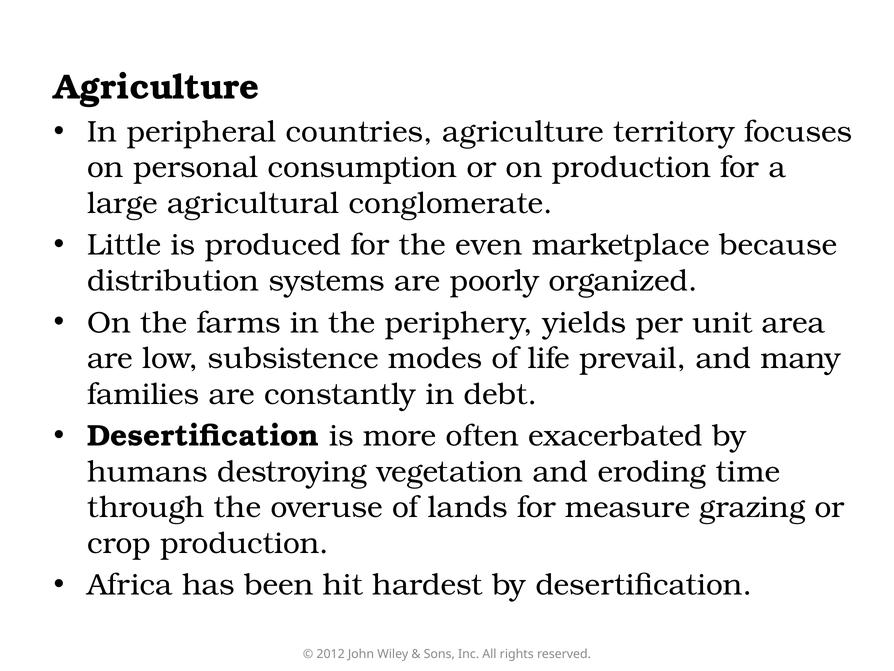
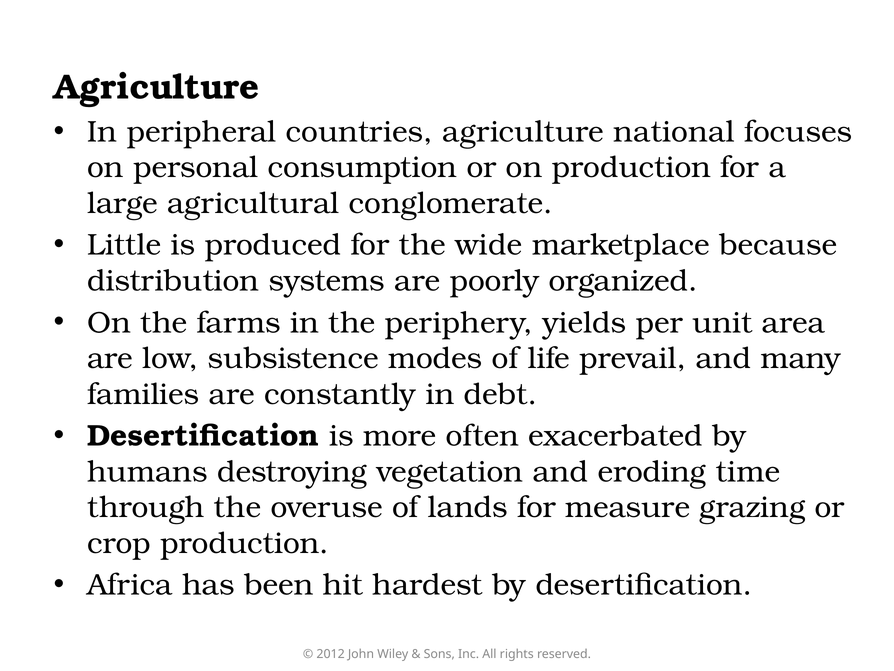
territory: territory -> national (674, 132)
even: even -> wide (489, 245)
